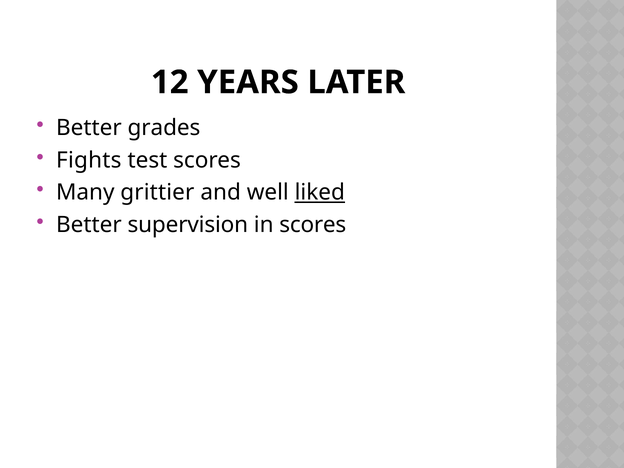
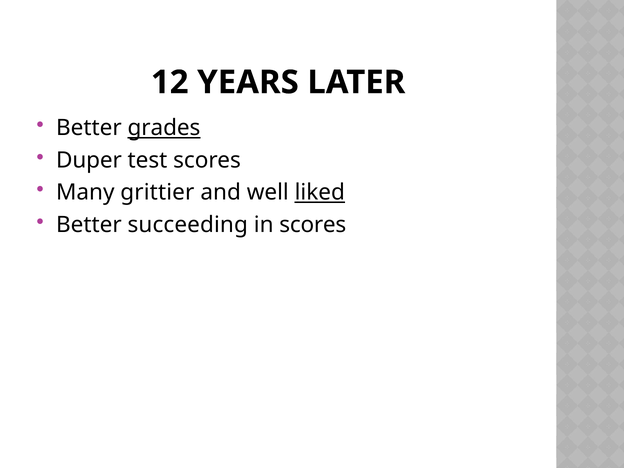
grades underline: none -> present (164, 128)
Fights: Fights -> Duper (89, 160)
supervision: supervision -> succeeding (188, 225)
